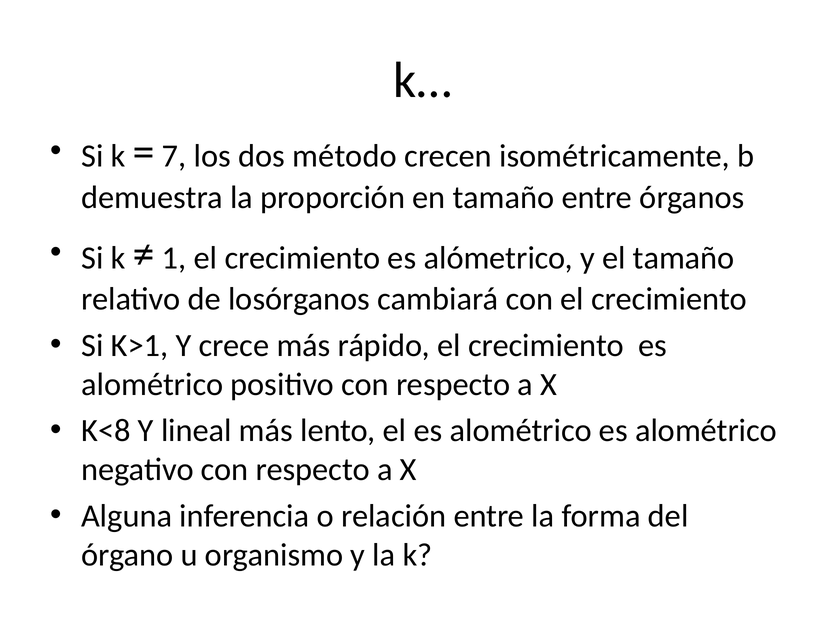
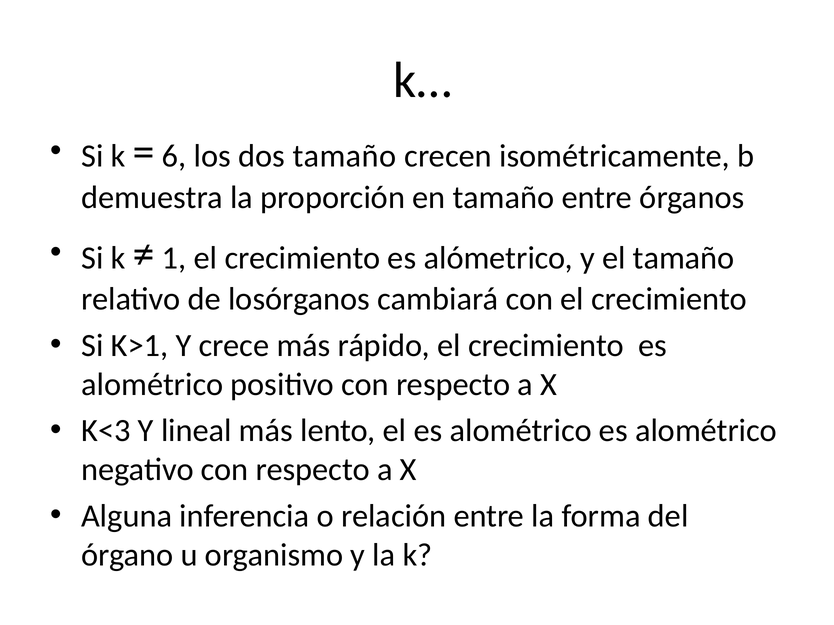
7: 7 -> 6 (174, 156)
dos método: método -> tamaño (345, 156)
K<8: K<8 -> K<3 (106, 431)
